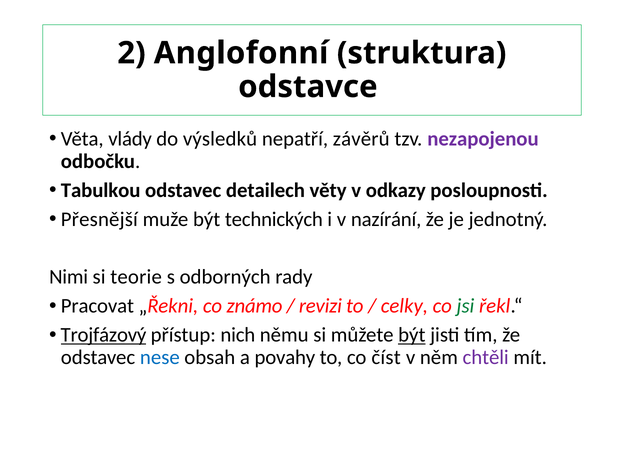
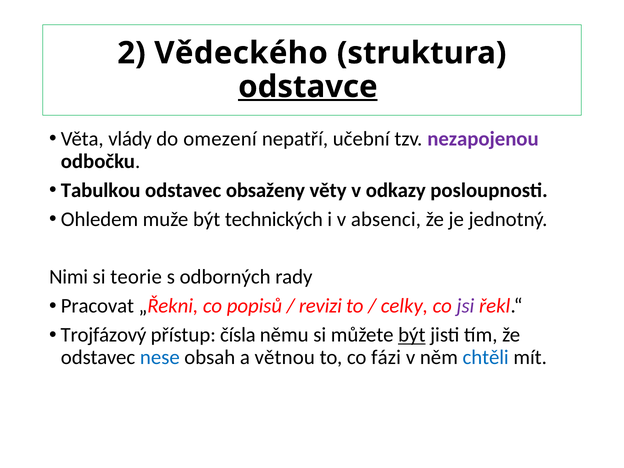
Anglofonní: Anglofonní -> Vědeckého (241, 53)
odstavce underline: none -> present (308, 87)
výsledků: výsledků -> omezení (220, 139)
závěrů: závěrů -> učební (361, 139)
detailech: detailech -> obsaženy (266, 190)
Přesnější: Přesnější -> Ohledem (99, 219)
nazírání: nazírání -> absenci (386, 219)
známo: známo -> popisů (254, 306)
jsi colour: green -> purple (465, 306)
Trojfázový underline: present -> none (103, 335)
nich: nich -> čísla (238, 335)
povahy: povahy -> větnou (285, 358)
číst: číst -> fázi (386, 358)
chtěli colour: purple -> blue (486, 358)
